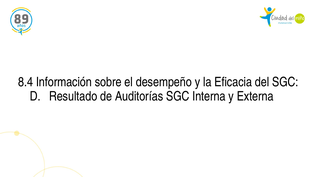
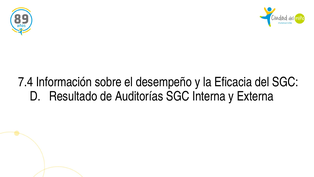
8.4: 8.4 -> 7.4 (26, 82)
